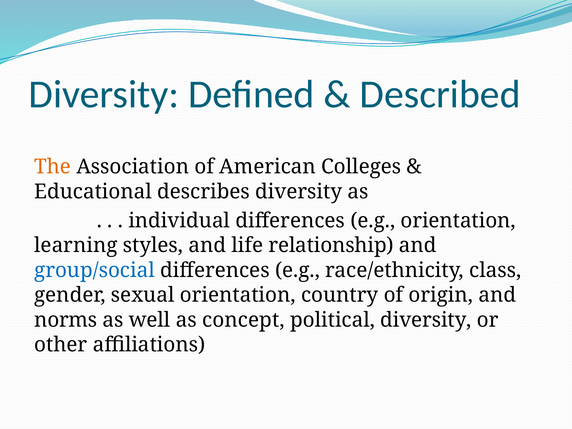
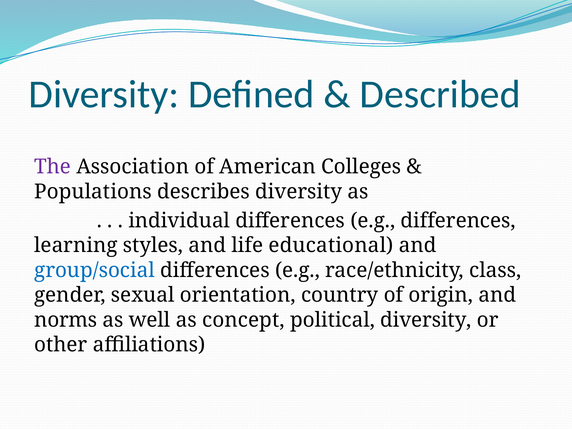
The colour: orange -> purple (53, 167)
Educational: Educational -> Populations (93, 192)
e.g orientation: orientation -> differences (458, 221)
relationship: relationship -> educational (331, 245)
